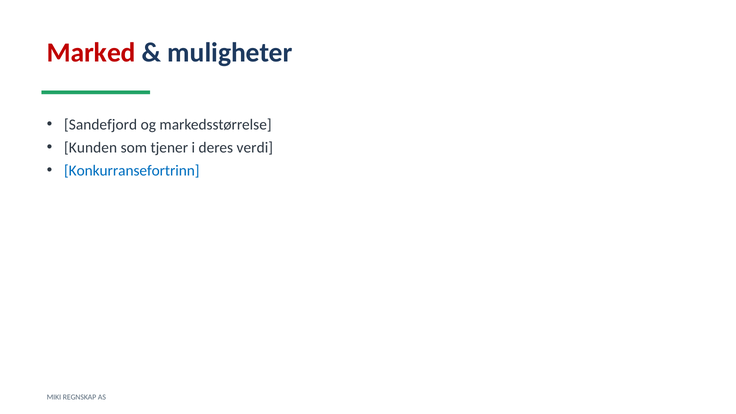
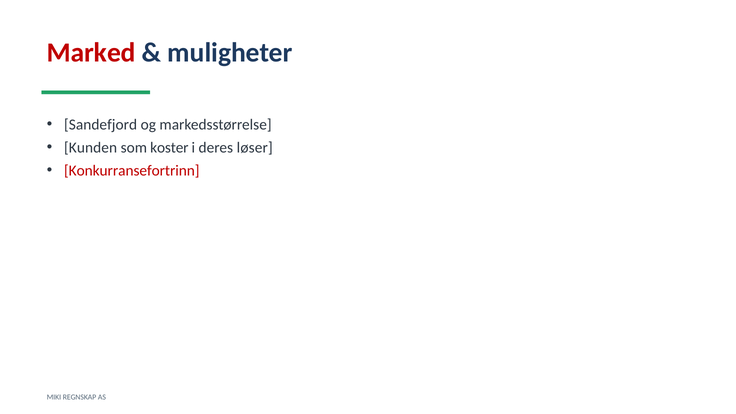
tjener: tjener -> koster (169, 148)
verdi: verdi -> løser (255, 148)
Konkurransefortrinn colour: blue -> red (132, 171)
